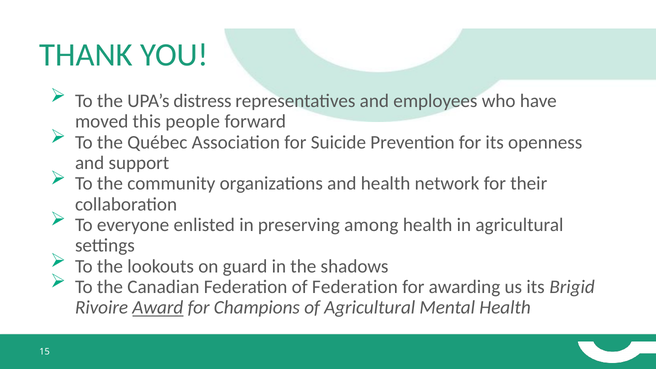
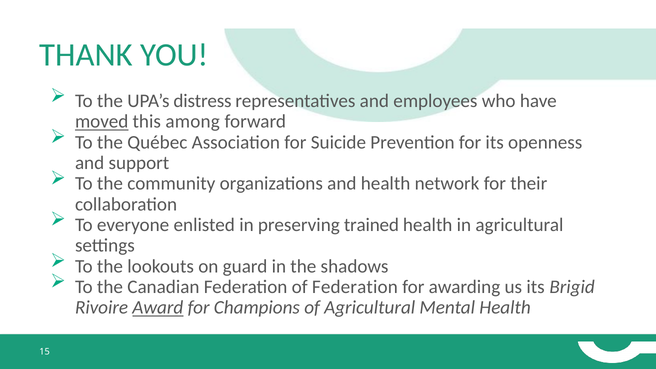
moved underline: none -> present (102, 122)
people: people -> among (193, 122)
among: among -> trained (371, 225)
